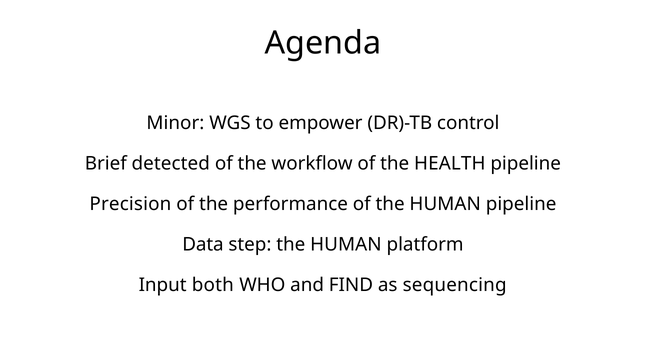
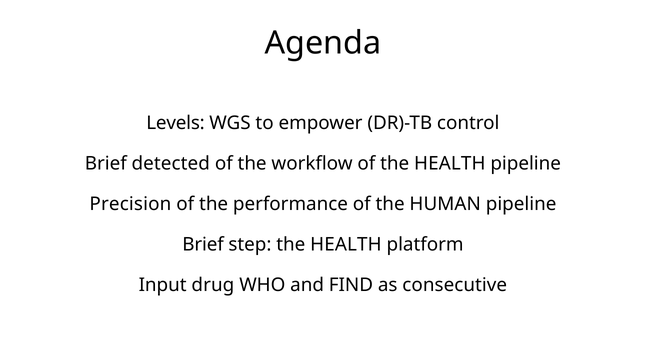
Minor: Minor -> Levels (176, 123)
Data: Data -> Brief (203, 245)
step the HUMAN: HUMAN -> HEALTH (346, 245)
both: both -> drug (213, 285)
sequencing: sequencing -> consecutive (455, 285)
